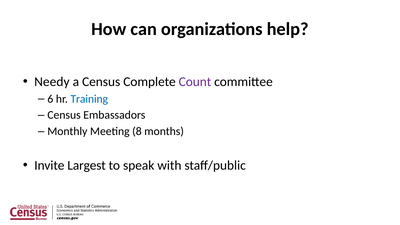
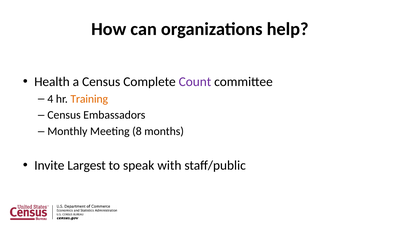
Needy: Needy -> Health (52, 82)
6: 6 -> 4 (50, 99)
Training colour: blue -> orange (89, 99)
